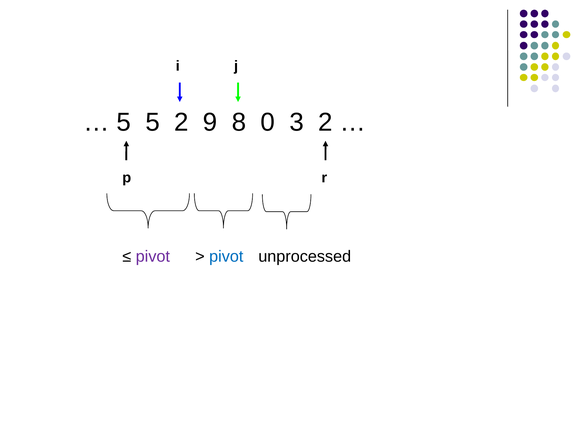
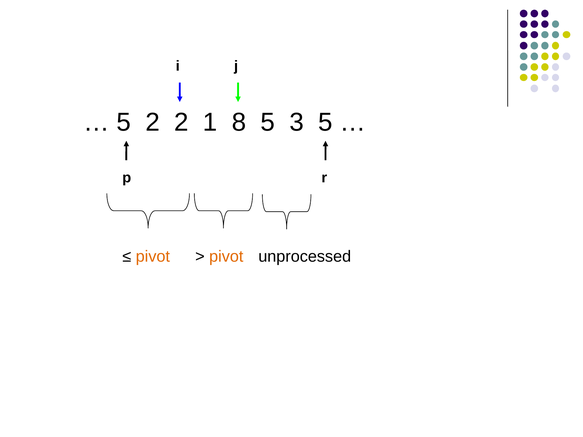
5 5: 5 -> 2 (153, 122)
9: 9 -> 1 (210, 122)
8 0: 0 -> 5 (268, 122)
3 2: 2 -> 5 (325, 122)
pivot colour: purple -> orange (153, 257)
pivot colour: blue -> orange (226, 257)
